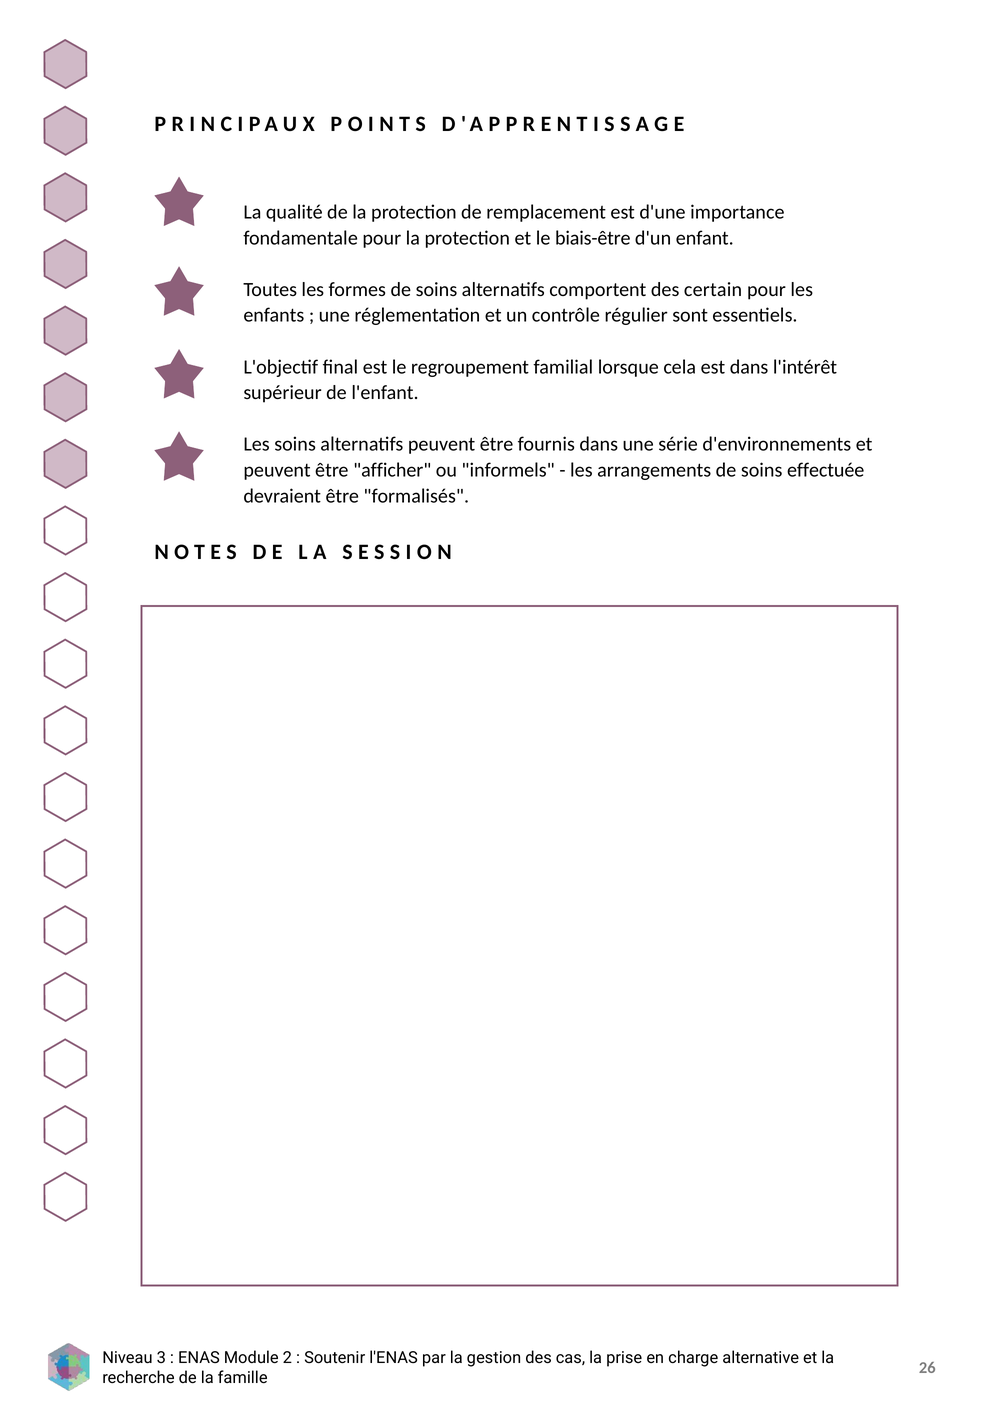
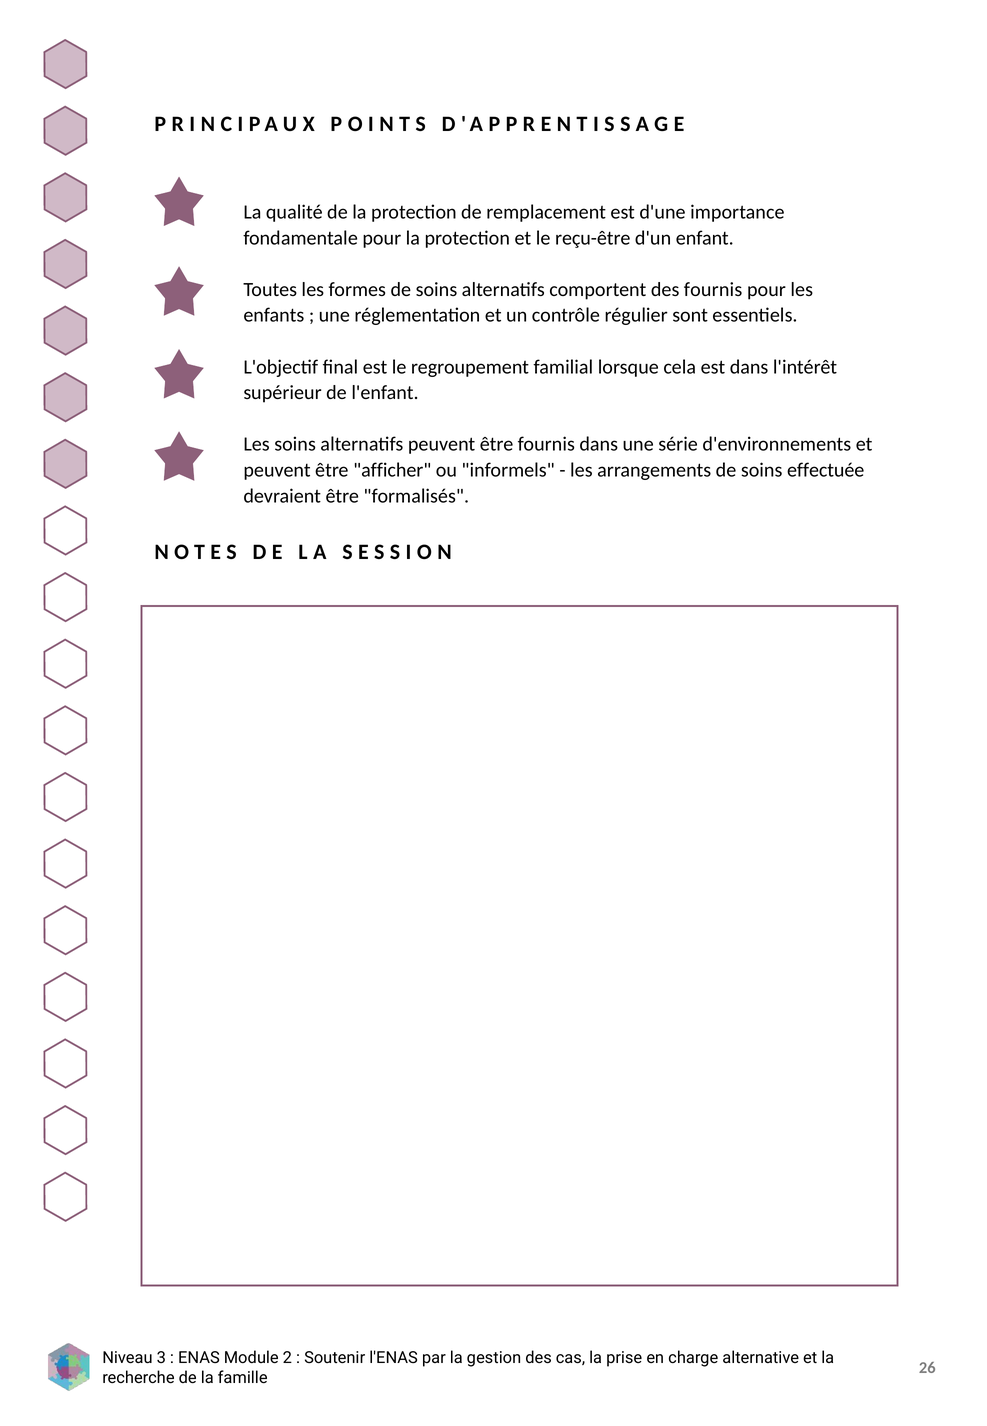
biais-être: biais-être -> reçu-être (593, 238)
des certain: certain -> fournis (713, 289)
